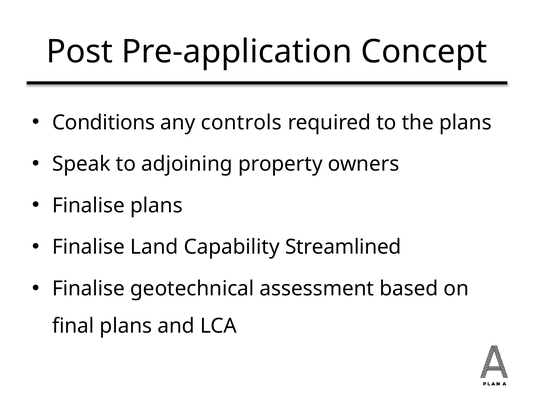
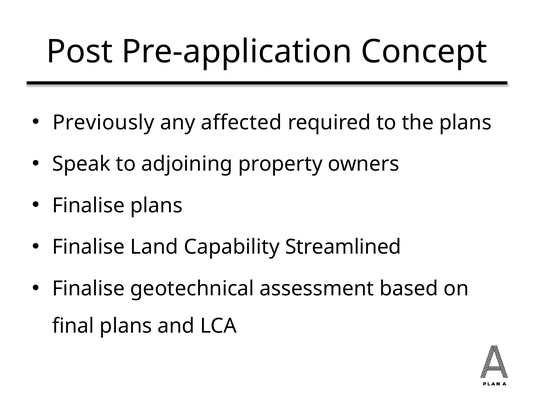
Conditions: Conditions -> Previously (103, 122)
controls: controls -> affected (241, 122)
